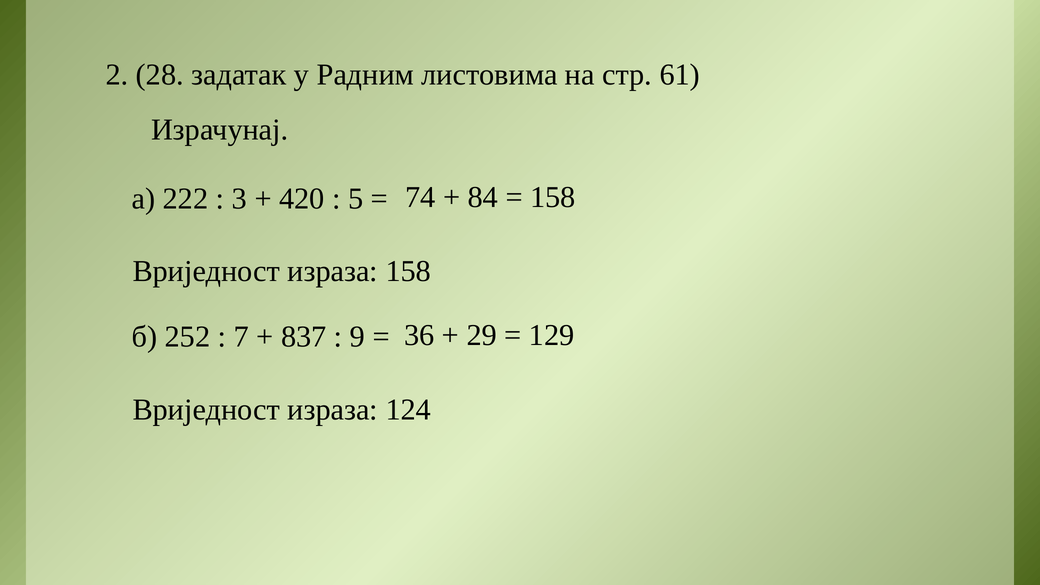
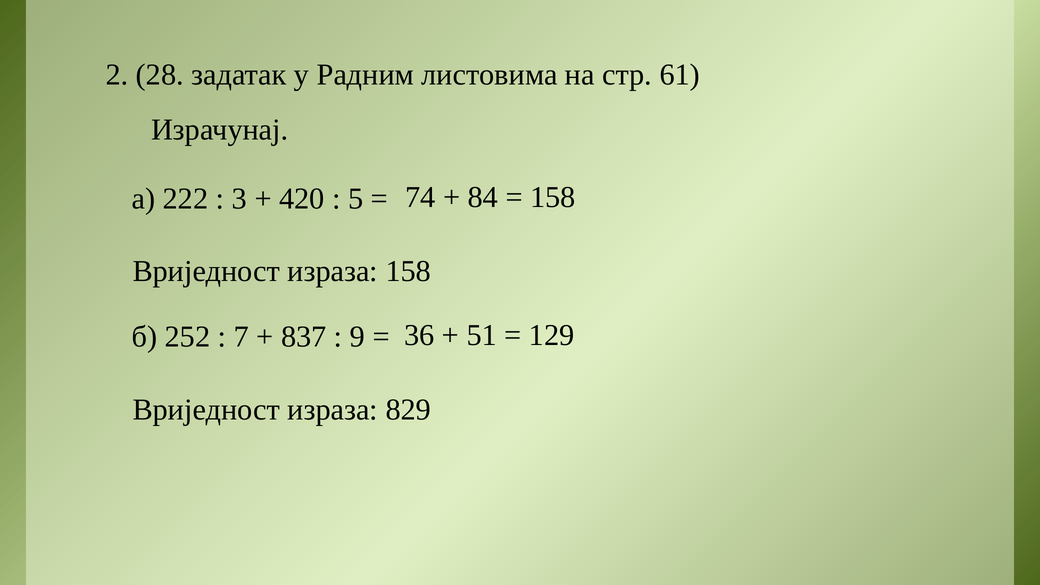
29: 29 -> 51 (482, 336)
124: 124 -> 829 (408, 410)
